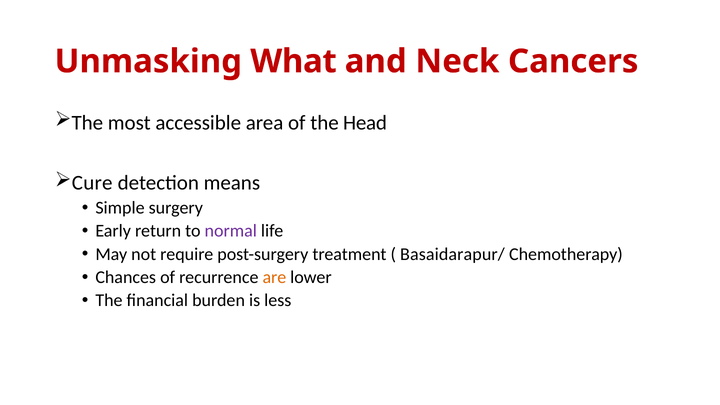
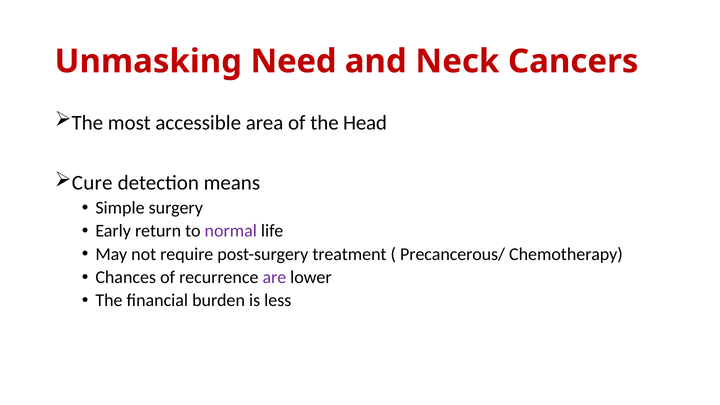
What: What -> Need (294, 61)
Basaidarapur/: Basaidarapur/ -> Precancerous/ (453, 254)
are colour: orange -> purple (274, 277)
